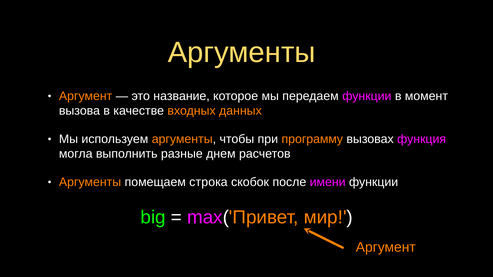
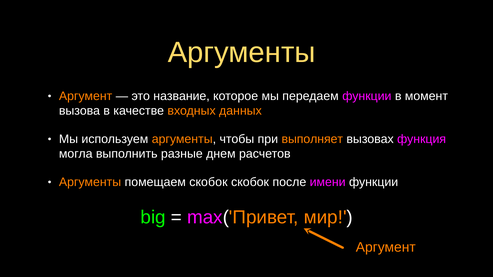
программу: программу -> выполняет (312, 139)
помещаем строка: строка -> скобок (208, 182)
